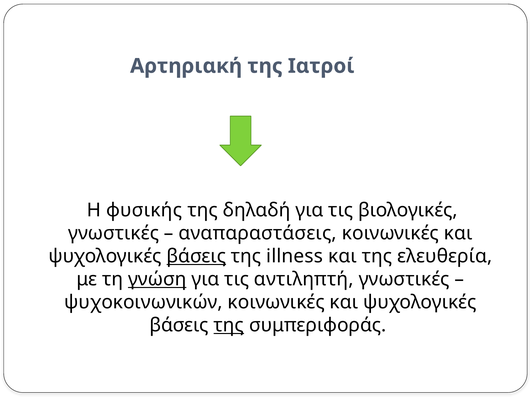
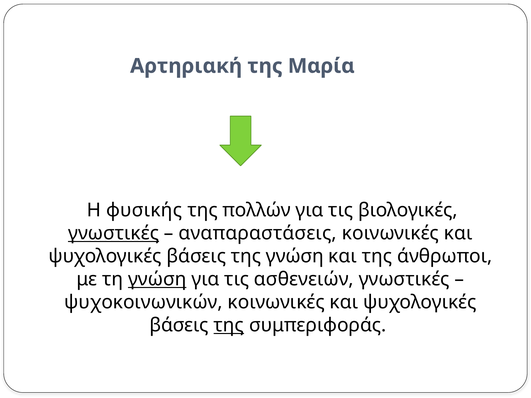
Ιατροί: Ιατροί -> Μαρία (321, 66)
δηλαδή: δηλαδή -> πολλών (257, 210)
γνωστικές underline: none -> present (114, 233)
βάσεις underline: present -> none (196, 256)
της illness: illness -> γνώση (295, 256)
ελευθερία: ελευθερία -> άνθρωποι (445, 256)
αντιληπτή: αντιληπτή -> ασθενειών (304, 279)
